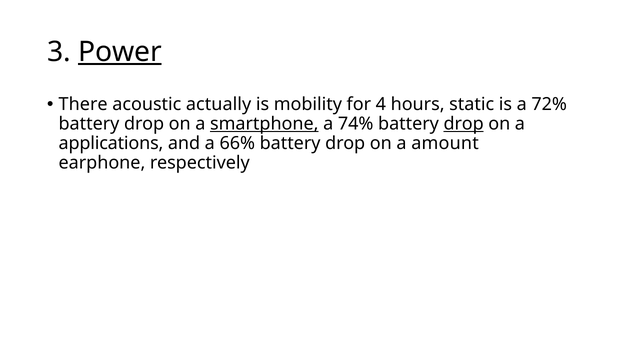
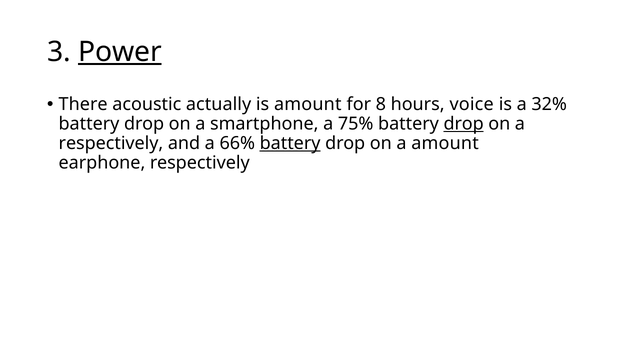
is mobility: mobility -> amount (308, 104)
4: 4 -> 8 (381, 104)
static: static -> voice (472, 104)
72%: 72% -> 32% (549, 104)
smartphone underline: present -> none (264, 124)
74%: 74% -> 75% (356, 124)
applications: applications -> respectively (111, 143)
battery underline: none -> present (290, 143)
